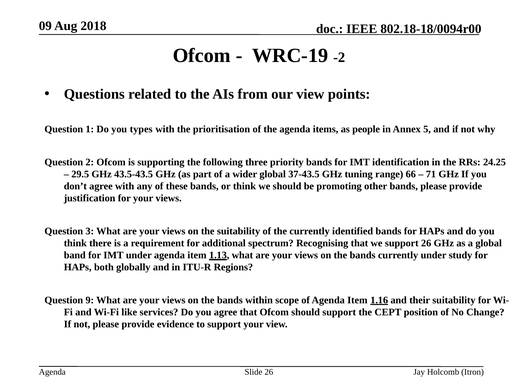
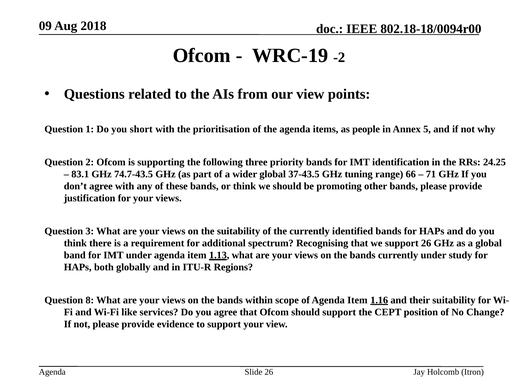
types: types -> short (141, 129)
29.5: 29.5 -> 83.1 (80, 174)
43.5-43.5: 43.5-43.5 -> 74.7-43.5 (134, 174)
9: 9 -> 8 (90, 300)
